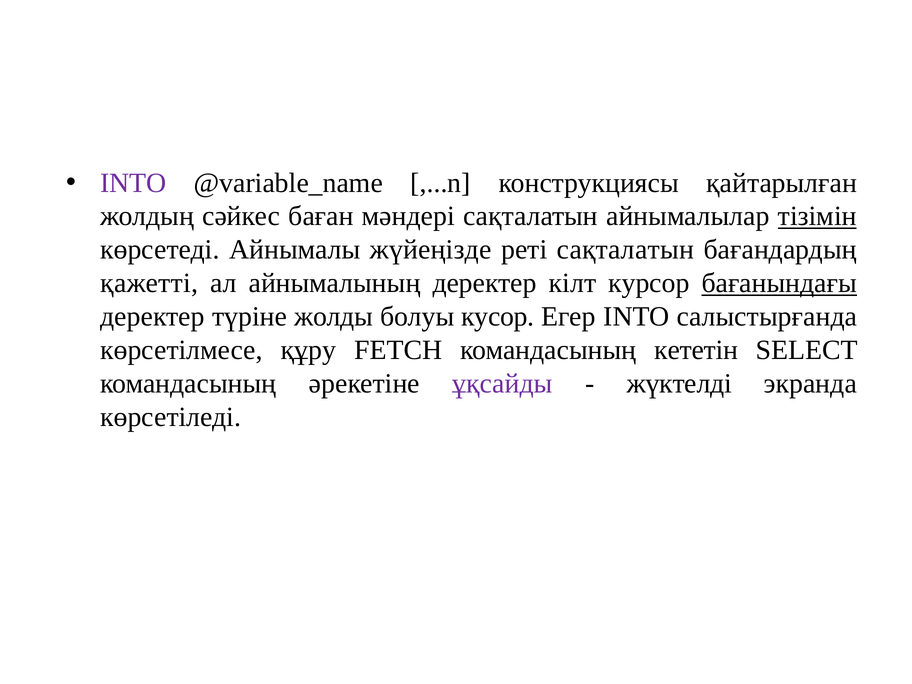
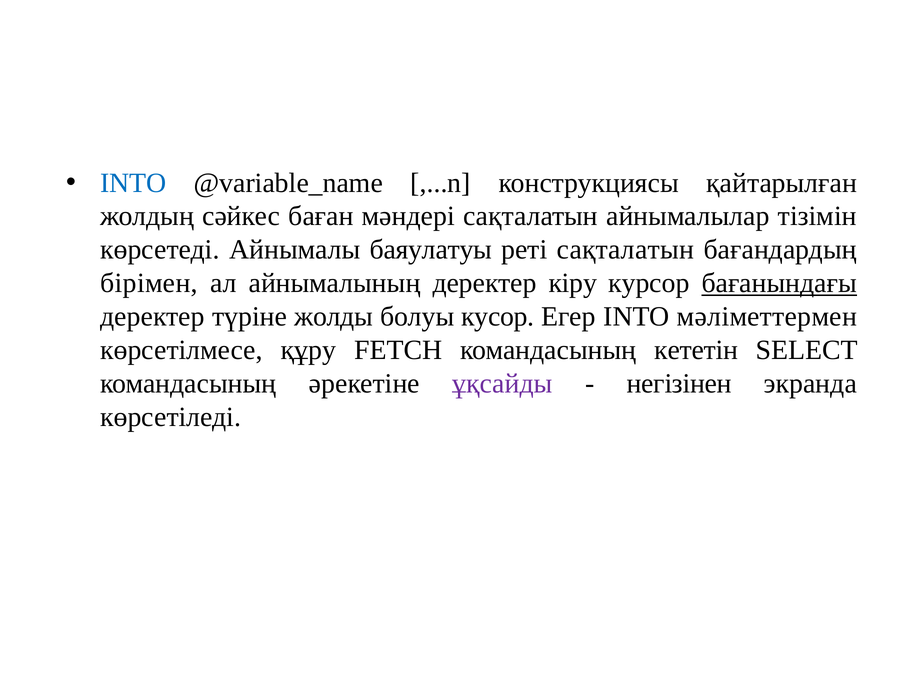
INTO colour: purple -> blue (133, 183)
тізімін underline: present -> none (817, 216)
жүйеңізде: жүйеңізде -> баяулатуы (431, 250)
қажетті: қажетті -> бірімен (149, 283)
кілт: кілт -> кіру (573, 283)
салыстырғанда: салыстырғанда -> мәліметтермен (767, 317)
жүктелді: жүктелді -> негізінен (679, 383)
